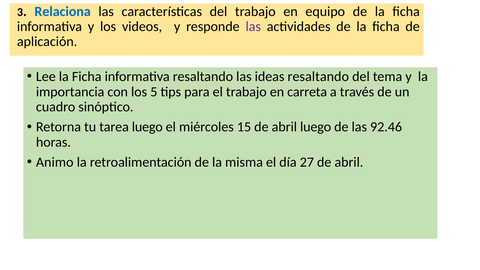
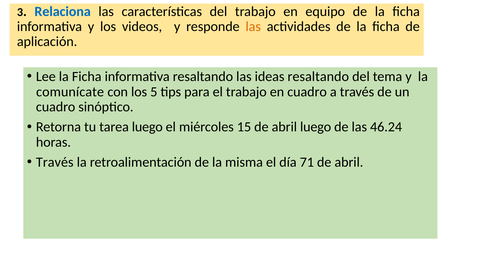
las colour: purple -> orange (253, 27)
importancia: importancia -> comunícate (70, 92)
en carreta: carreta -> cuadro (307, 92)
92.46: 92.46 -> 46.24 (386, 127)
Animo: Animo -> Través (55, 162)
27: 27 -> 71 (307, 162)
